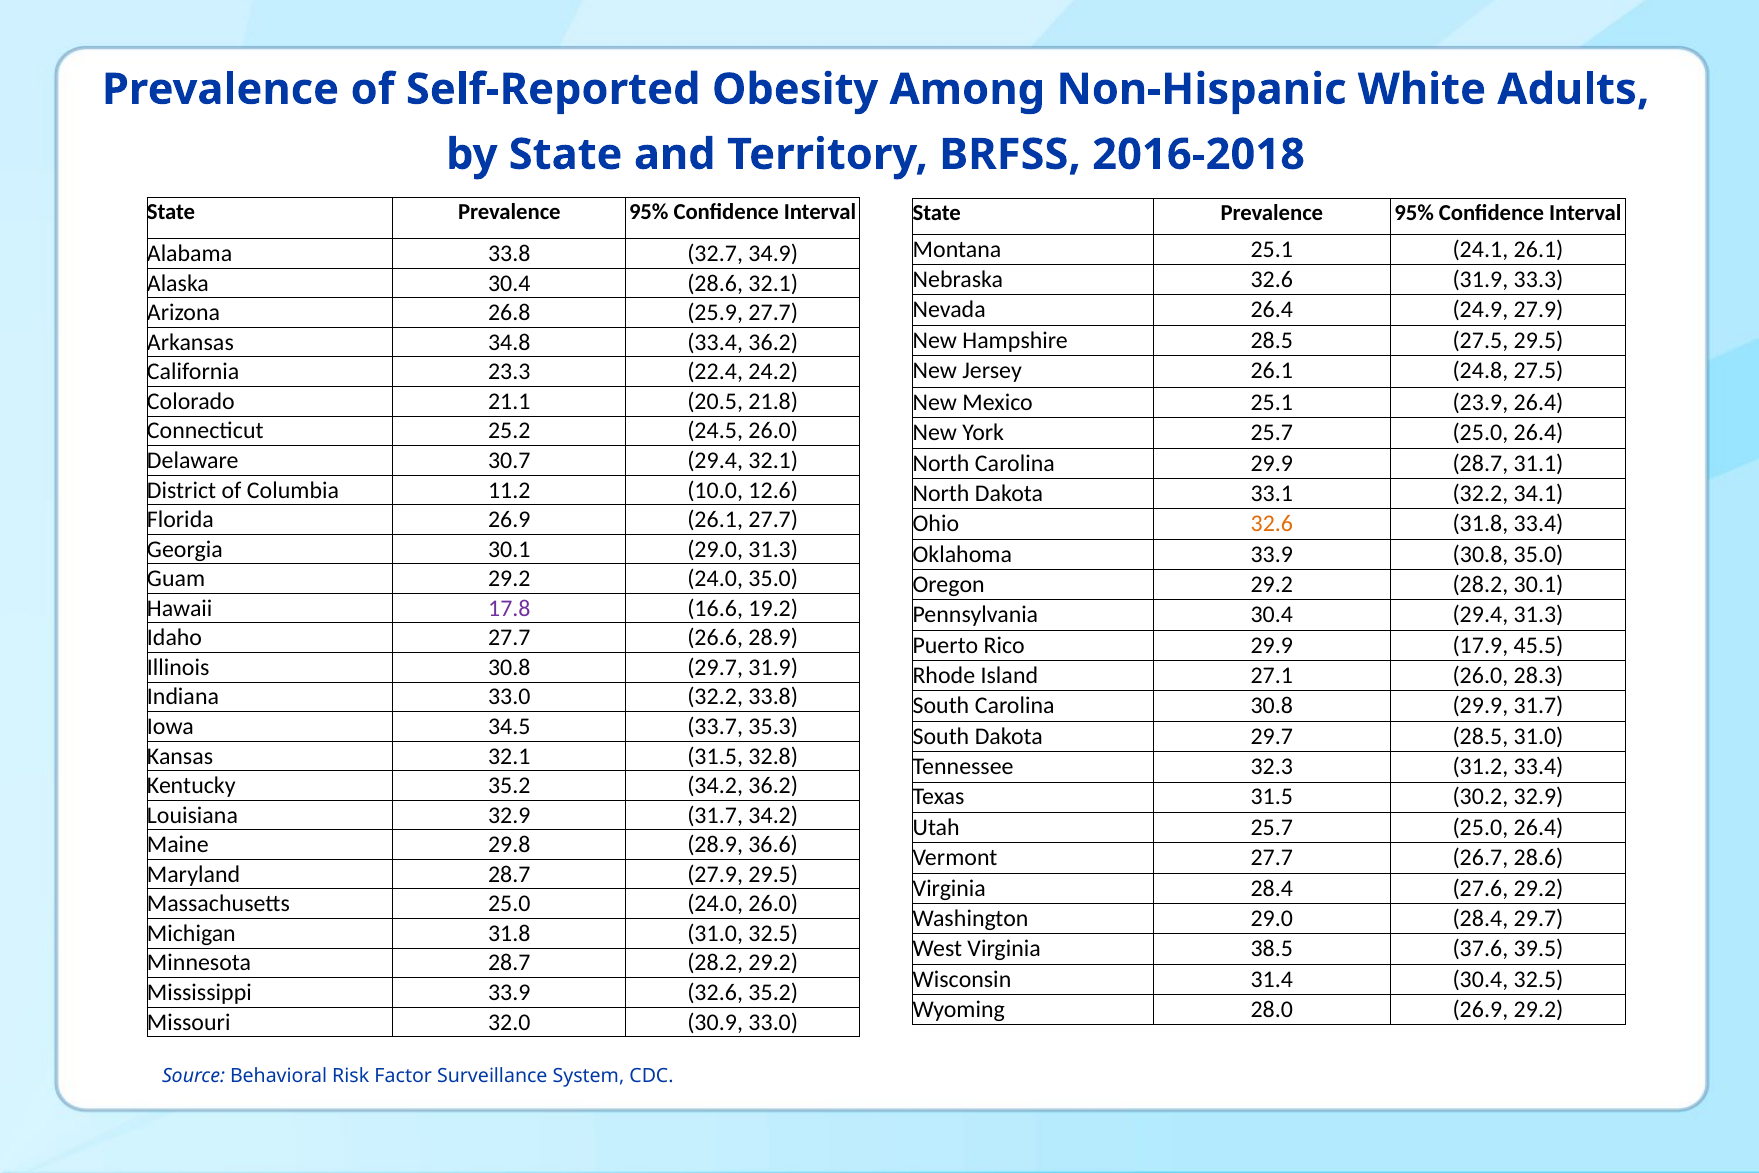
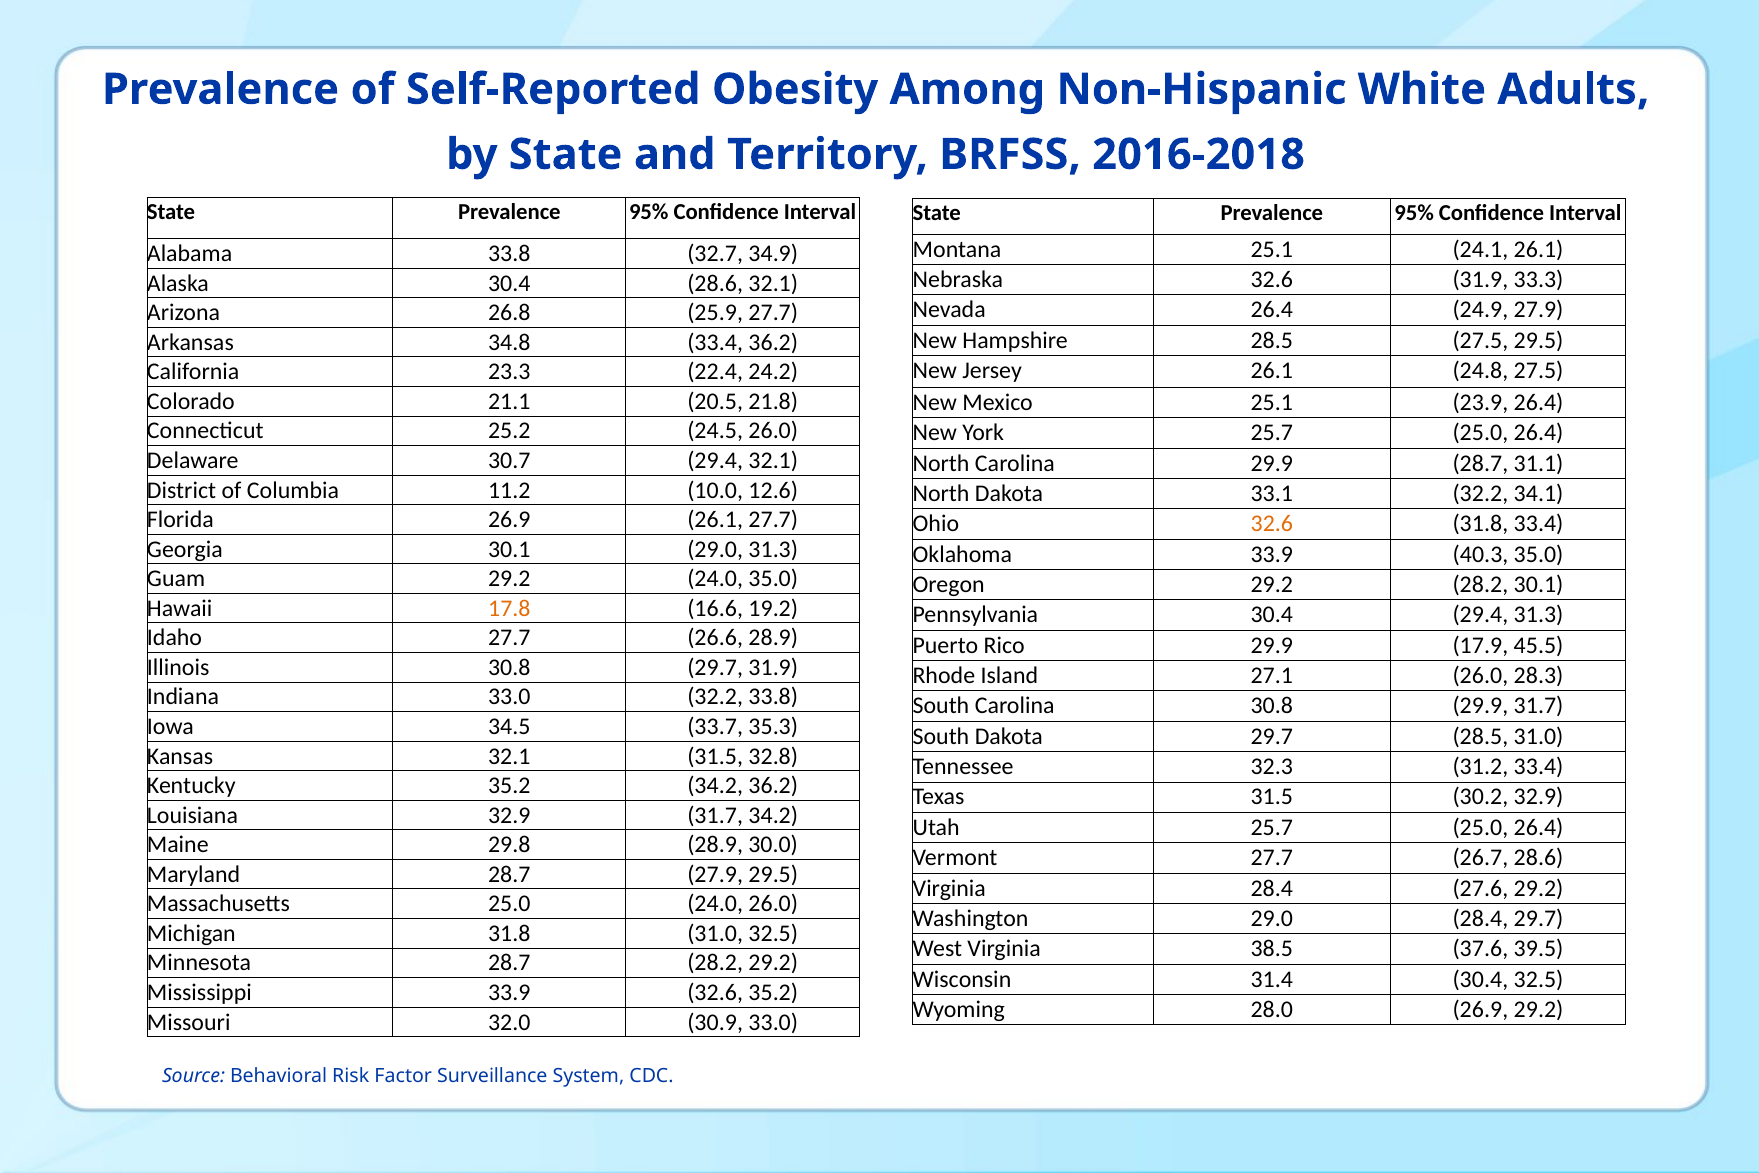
33.9 30.8: 30.8 -> 40.3 (1481, 554)
17.8 colour: purple -> orange (509, 608)
36.6: 36.6 -> 30.0 (773, 845)
